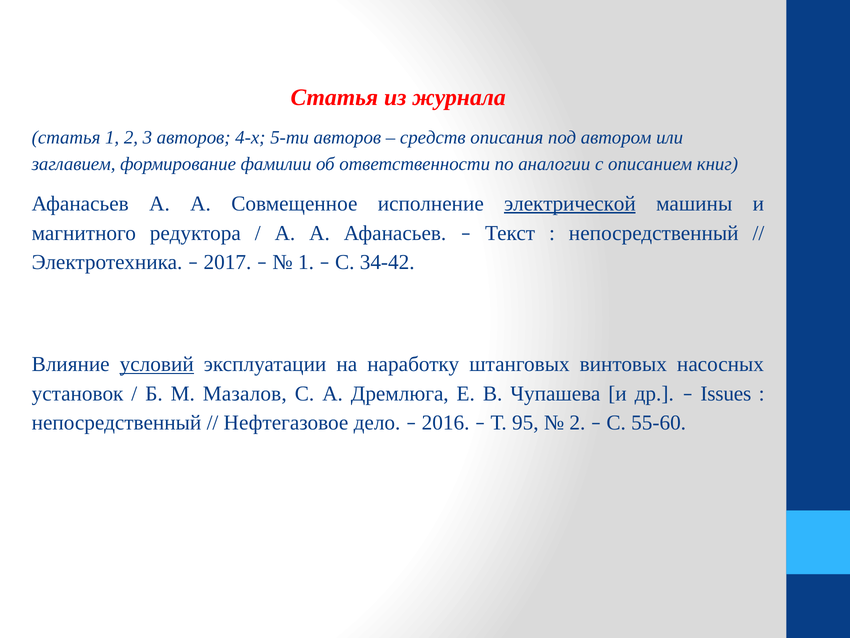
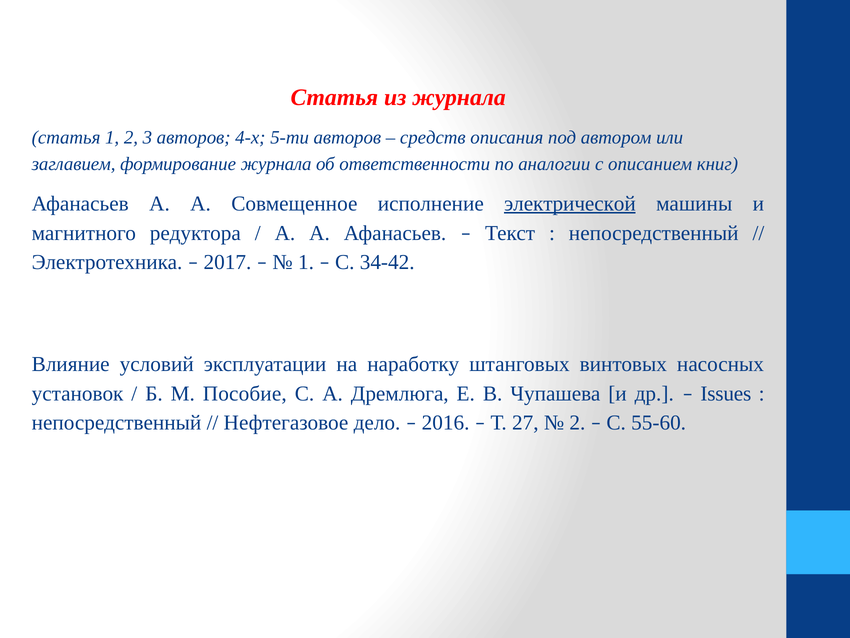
формирование фамилии: фамилии -> журнала (276, 164)
условий underline: present -> none (157, 364)
Мазалов: Мазалов -> Пособие (245, 393)
95: 95 -> 27 (525, 423)
